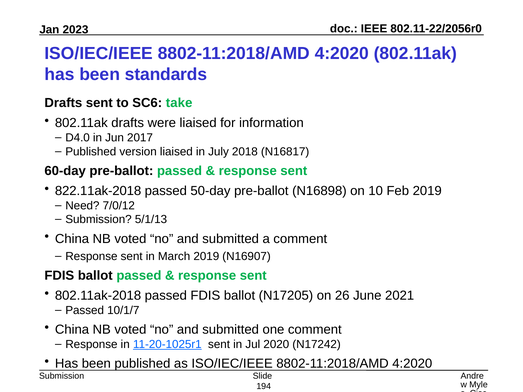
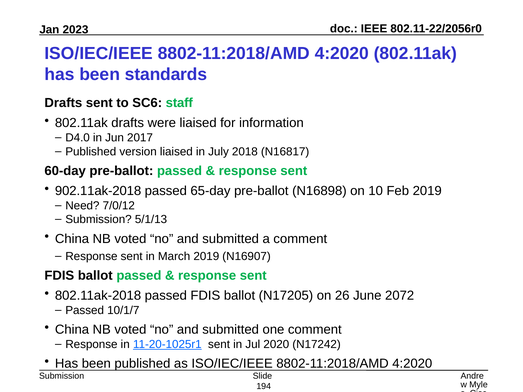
take: take -> staff (179, 103)
822.11ak-2018: 822.11ak-2018 -> 902.11ak-2018 (98, 191)
50-day: 50-day -> 65-day (210, 191)
2021: 2021 -> 2072 (400, 296)
